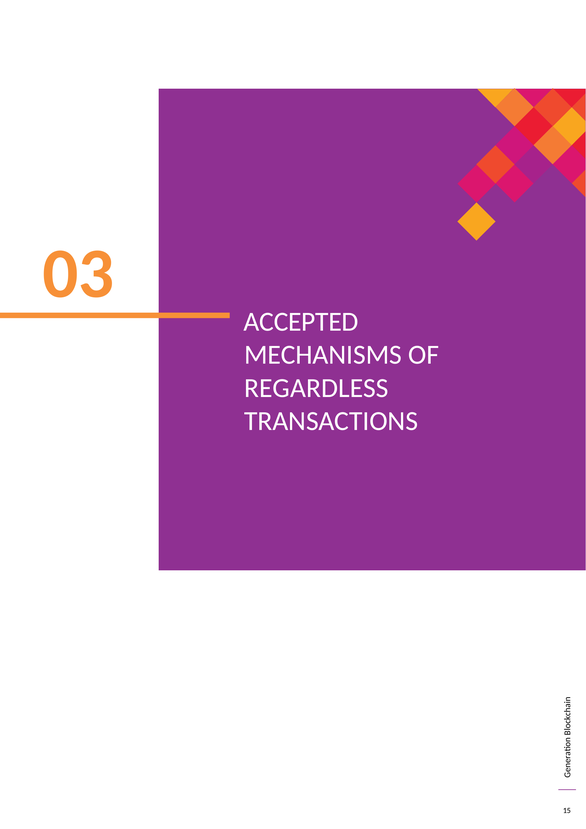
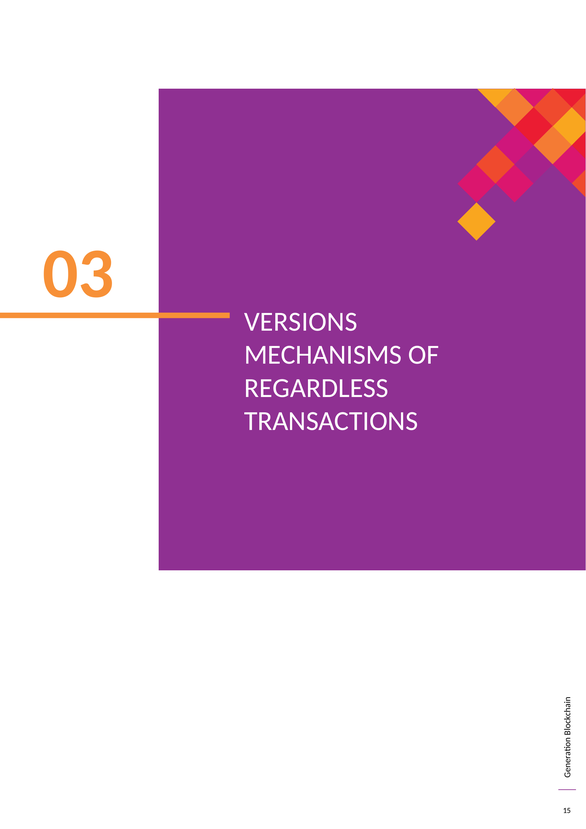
ACCEPTED: ACCEPTED -> VERSIONS (301, 322)
